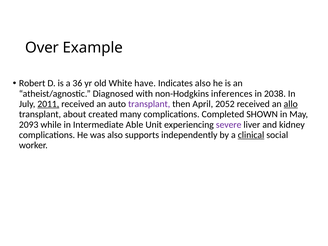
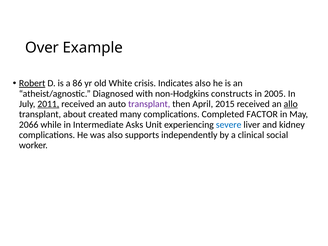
Robert underline: none -> present (32, 83)
36: 36 -> 86 (77, 83)
have: have -> crisis (145, 83)
inferences: inferences -> constructs (232, 94)
2038: 2038 -> 2005 (275, 94)
2052: 2052 -> 2015 (225, 104)
SHOWN: SHOWN -> FACTOR (262, 114)
2093: 2093 -> 2066 (29, 125)
Able: Able -> Asks (134, 125)
severe colour: purple -> blue (229, 125)
clinical underline: present -> none (251, 135)
